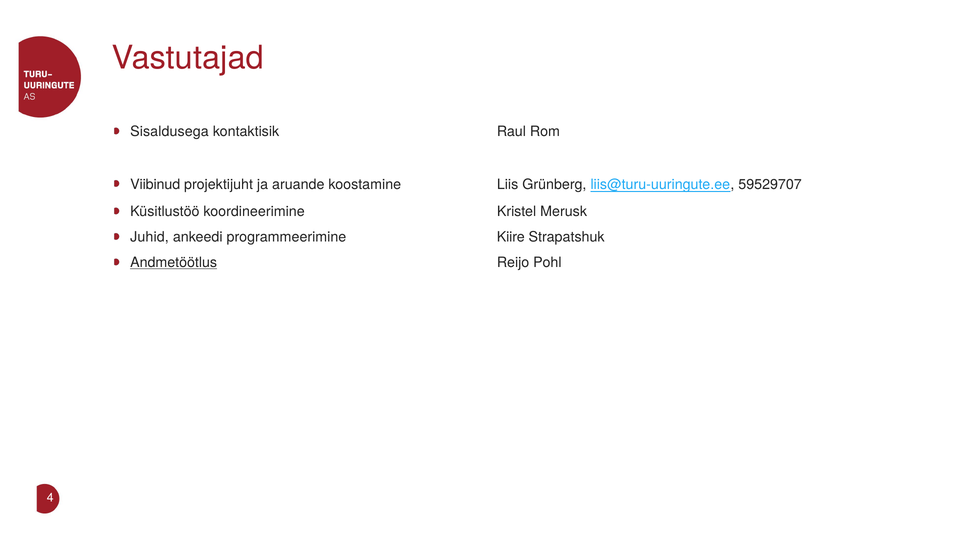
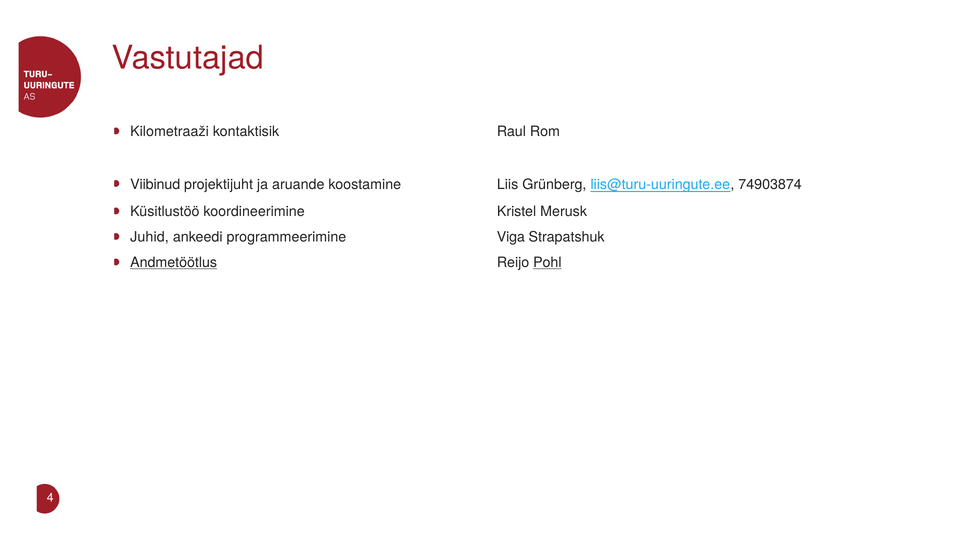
Sisaldusega: Sisaldusega -> Kilometraaži (169, 132)
59529707: 59529707 -> 74903874 (770, 185)
Kiire: Kiire -> Viga (511, 237)
Pohl underline: none -> present (547, 263)
